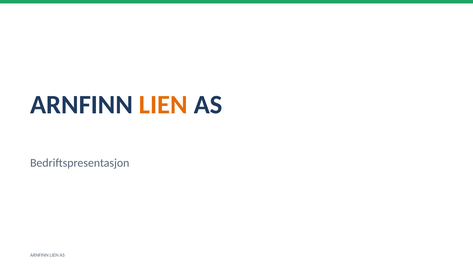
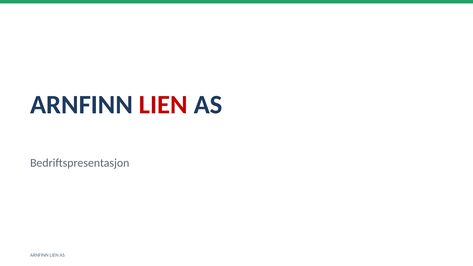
LIEN colour: orange -> red (163, 105)
